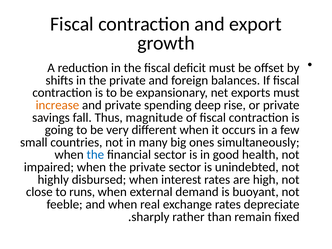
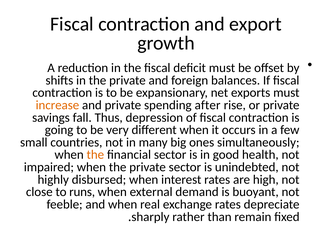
deep: deep -> after (208, 105)
magnitude: magnitude -> depression (154, 118)
the colour: blue -> orange (95, 155)
